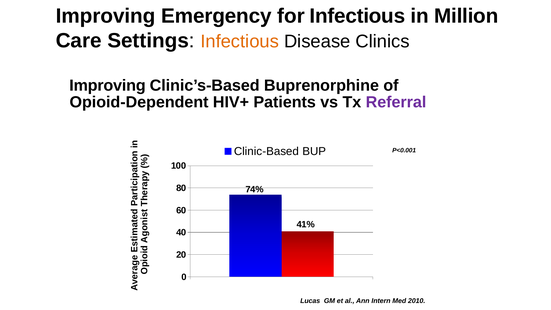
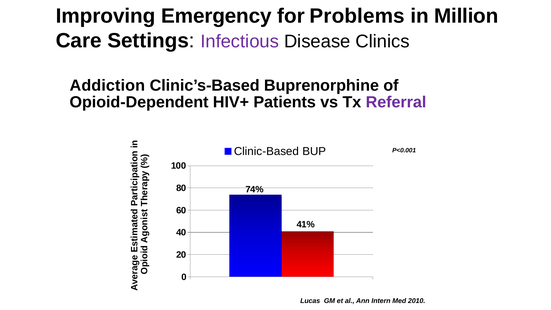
for Infectious: Infectious -> Problems (357, 16)
Infectious colour: orange -> purple (240, 41)
Improving: Improving -> Addiction (107, 86)
